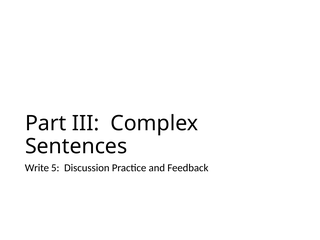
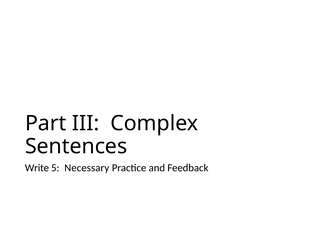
Discussion: Discussion -> Necessary (87, 168)
